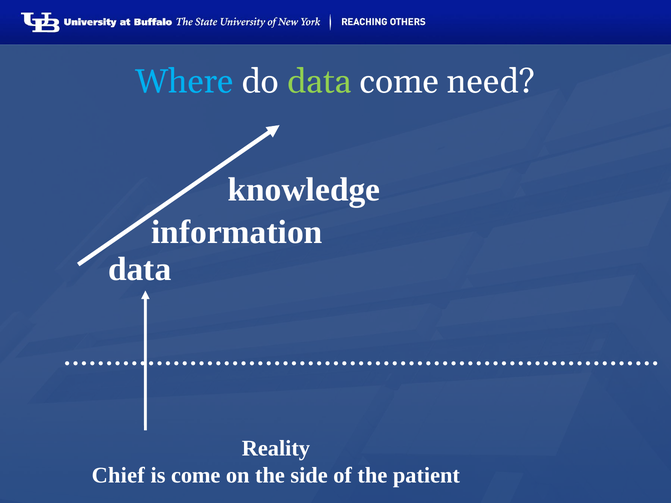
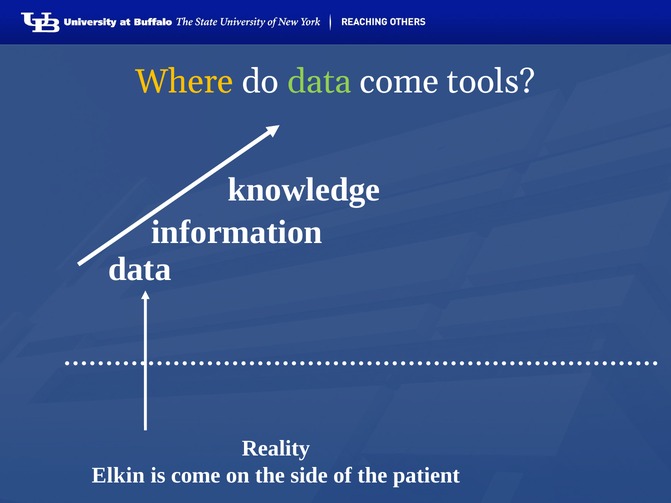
Where colour: light blue -> yellow (185, 82)
need: need -> tools (491, 82)
Chief: Chief -> Elkin (118, 476)
